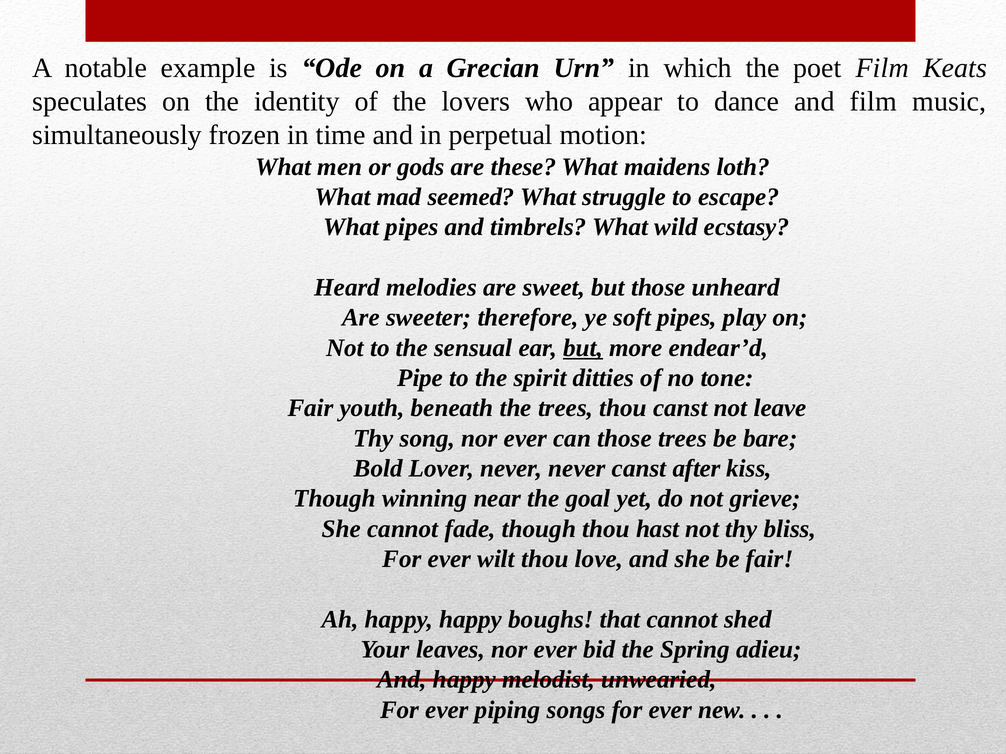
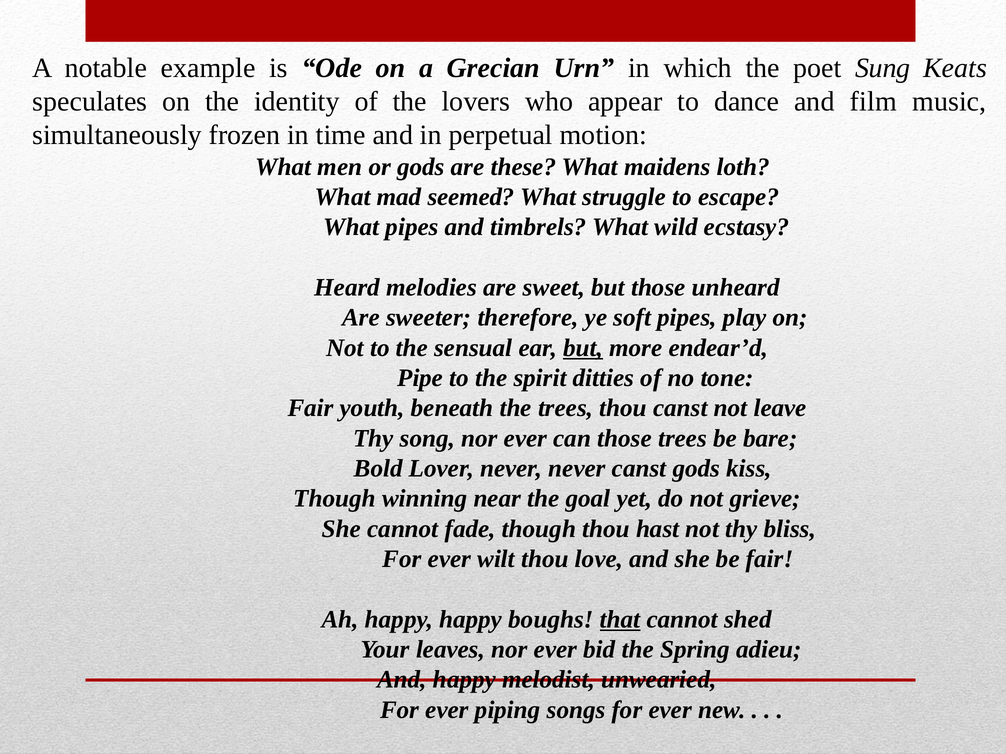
poet Film: Film -> Sung (883, 68)
canst after: after -> gods (696, 469)
that underline: none -> present (620, 620)
